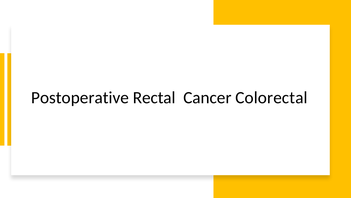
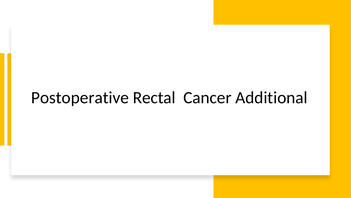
Colorectal: Colorectal -> Additional (272, 97)
